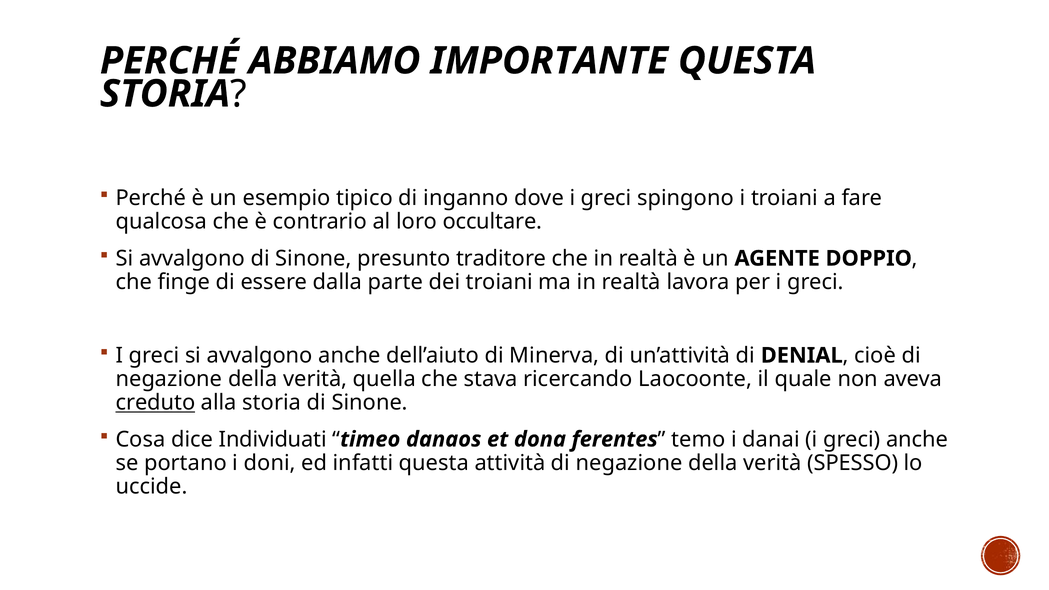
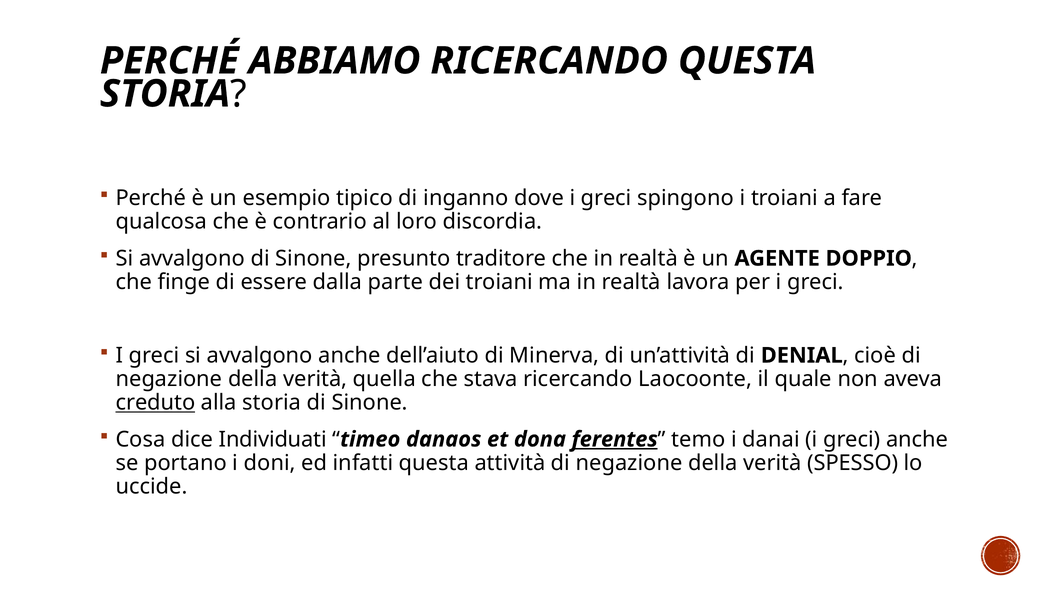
ABBIAMO IMPORTANTE: IMPORTANTE -> RICERCANDO (549, 61)
occultare: occultare -> discordia (492, 222)
ferentes underline: none -> present (615, 439)
